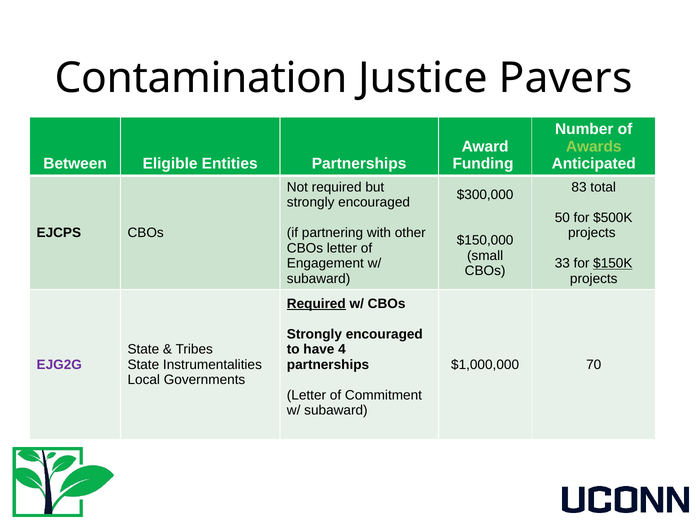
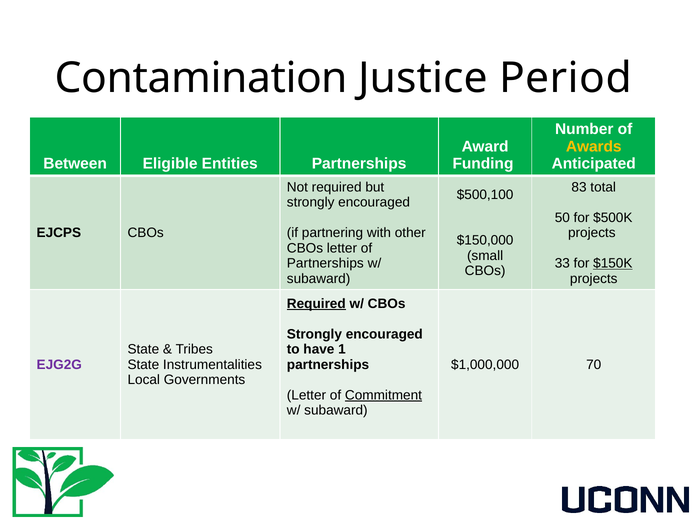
Pavers: Pavers -> Period (565, 78)
Awards colour: light green -> yellow (594, 146)
$300,000: $300,000 -> $500,100 (485, 194)
Engagement: Engagement -> Partnerships (325, 263)
4: 4 -> 1 (342, 349)
Commitment underline: none -> present (383, 395)
